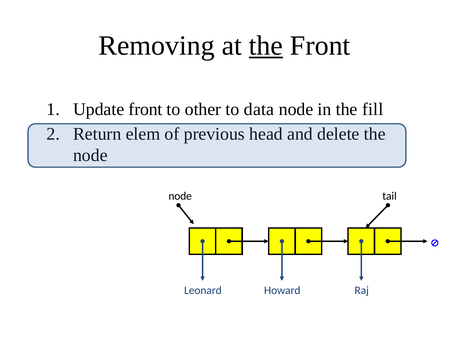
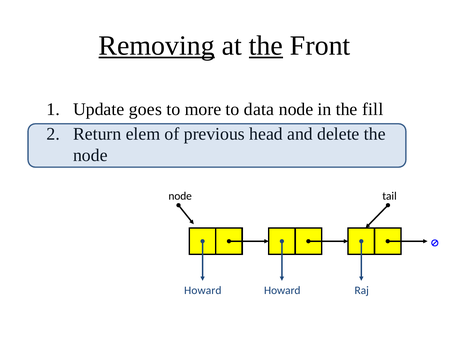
Removing underline: none -> present (157, 46)
Update front: front -> goes (145, 109)
other: other -> more (203, 109)
Leonard: Leonard -> Howard (203, 291)
